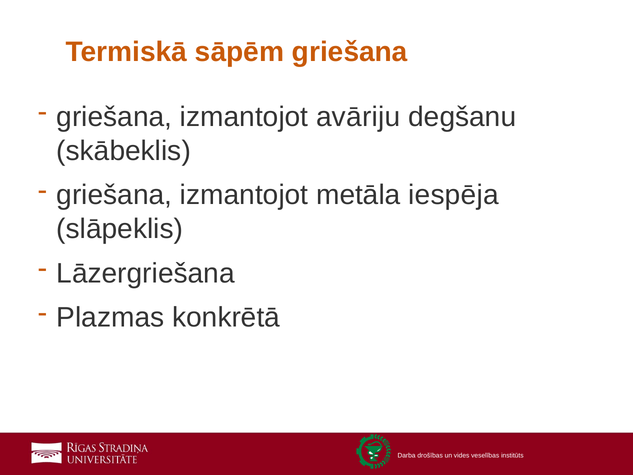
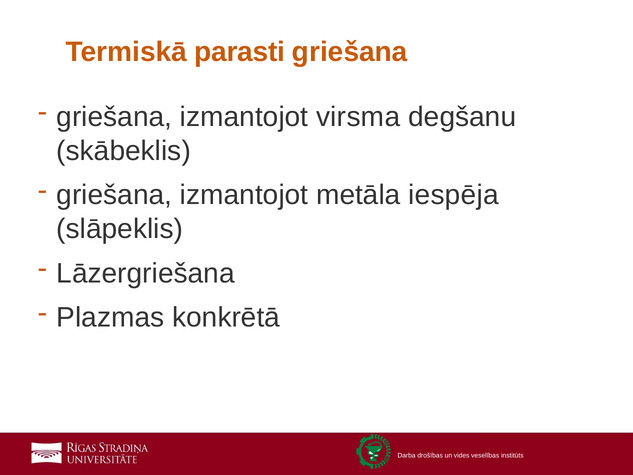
sāpēm: sāpēm -> parasti (240, 52)
avāriju: avāriju -> virsma (358, 117)
